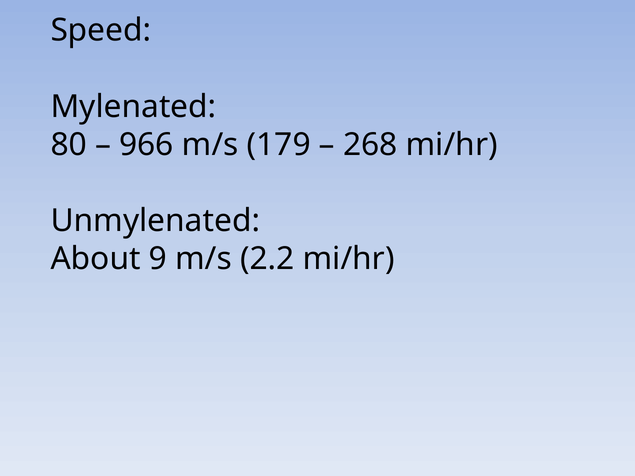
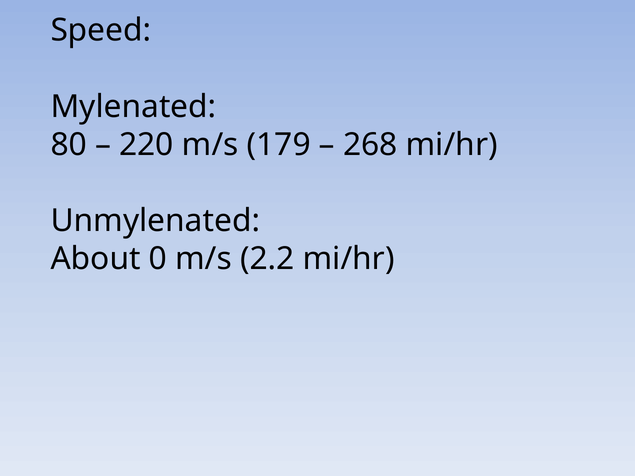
966: 966 -> 220 (146, 145)
9: 9 -> 0 (158, 259)
